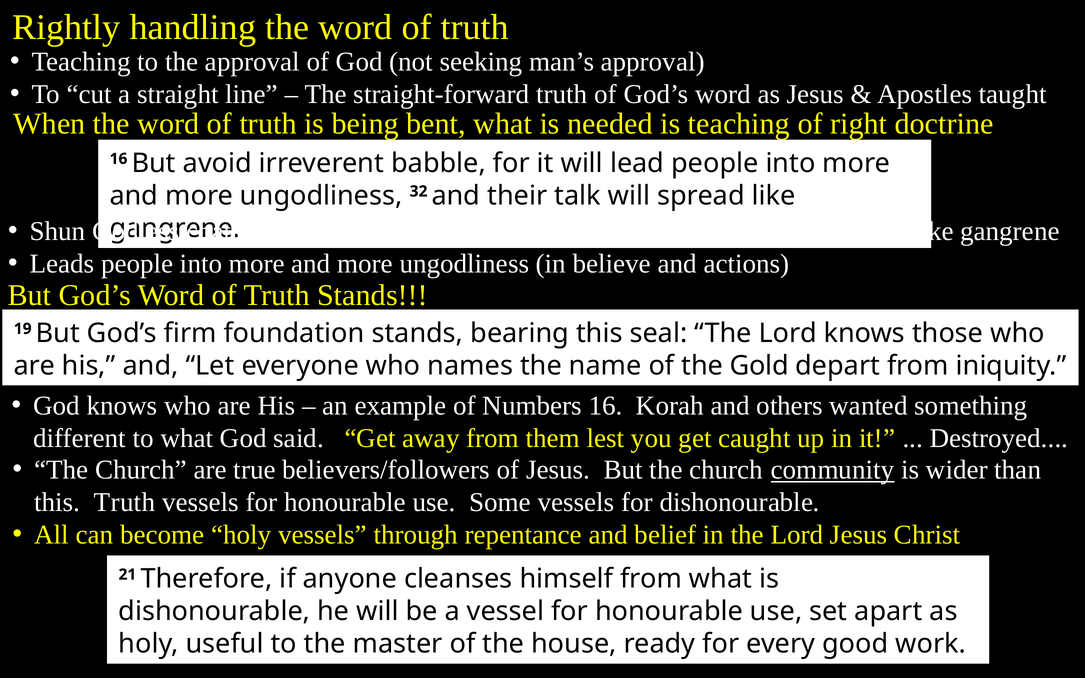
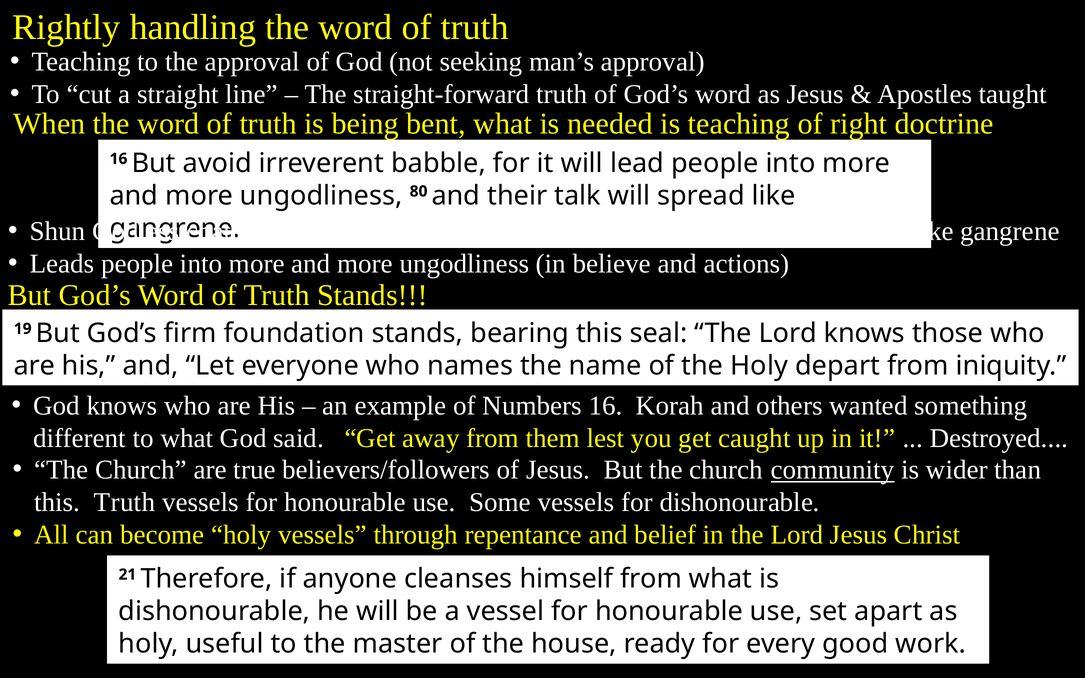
32: 32 -> 80 (419, 191)
the Gold: Gold -> Holy (759, 366)
